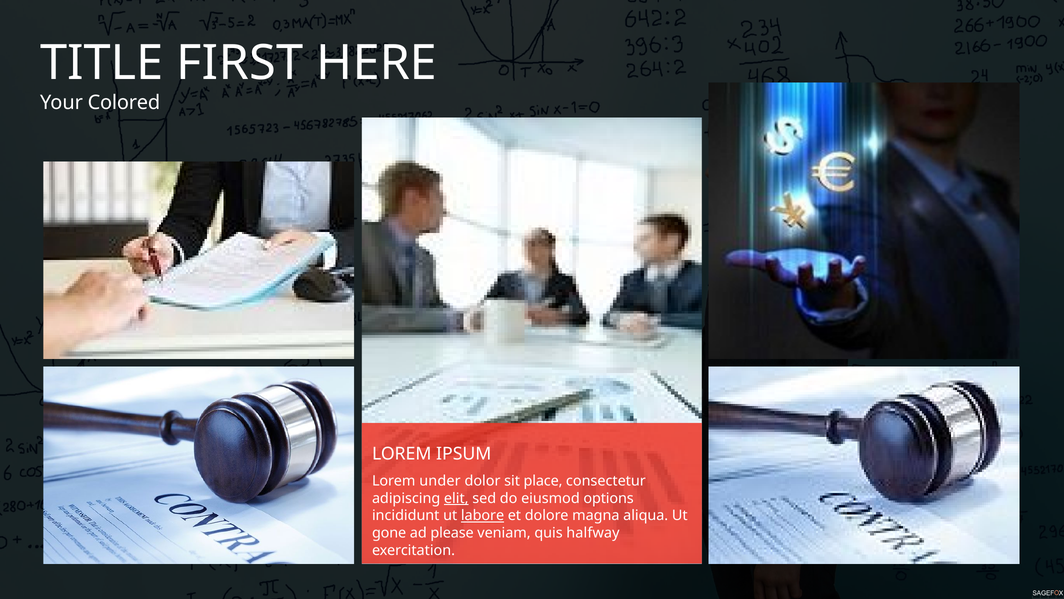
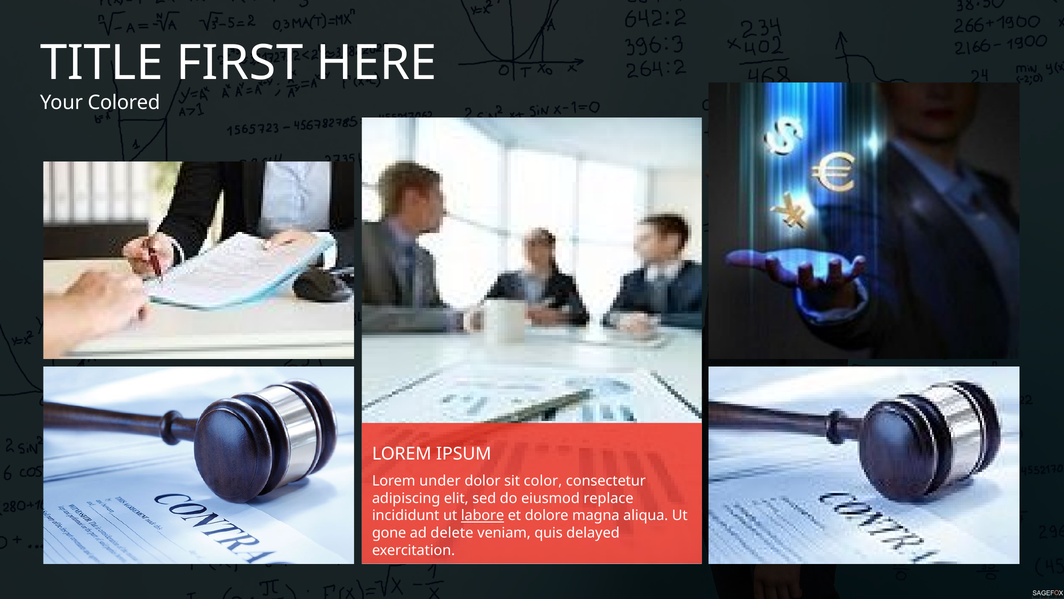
place: place -> color (543, 481)
elit underline: present -> none (456, 498)
options: options -> replace (608, 498)
please: please -> delete (452, 533)
halfway: halfway -> delayed (593, 533)
